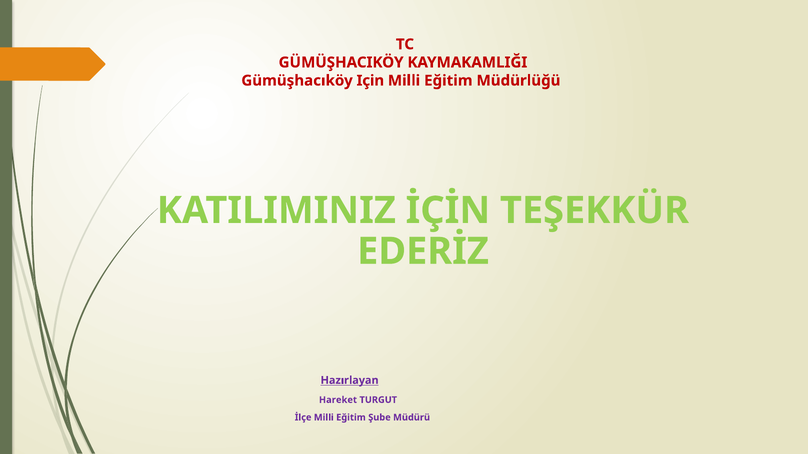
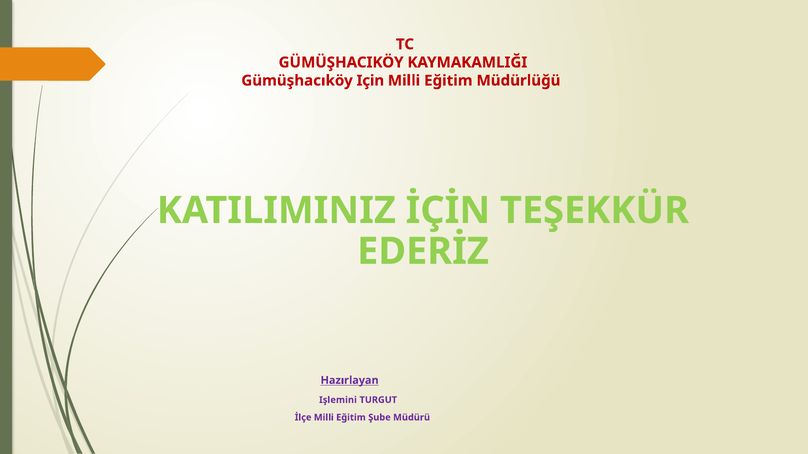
Hareket: Hareket -> Işlemini (338, 400)
